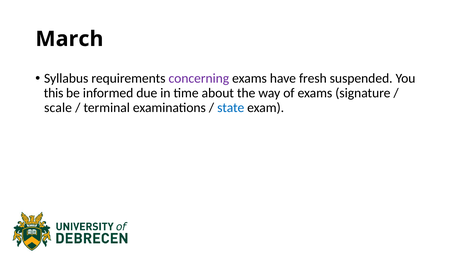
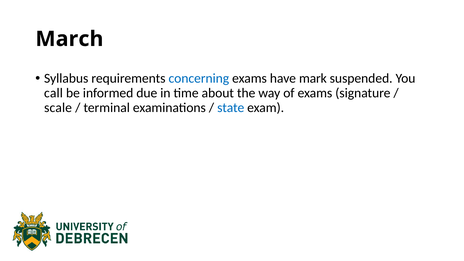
concerning colour: purple -> blue (199, 78)
fresh: fresh -> mark (313, 78)
this: this -> call (53, 93)
